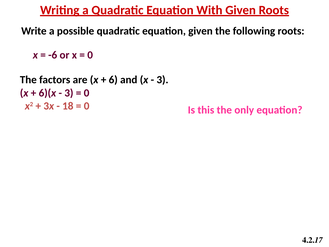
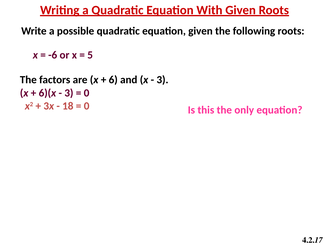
0: 0 -> 5 (90, 55)
